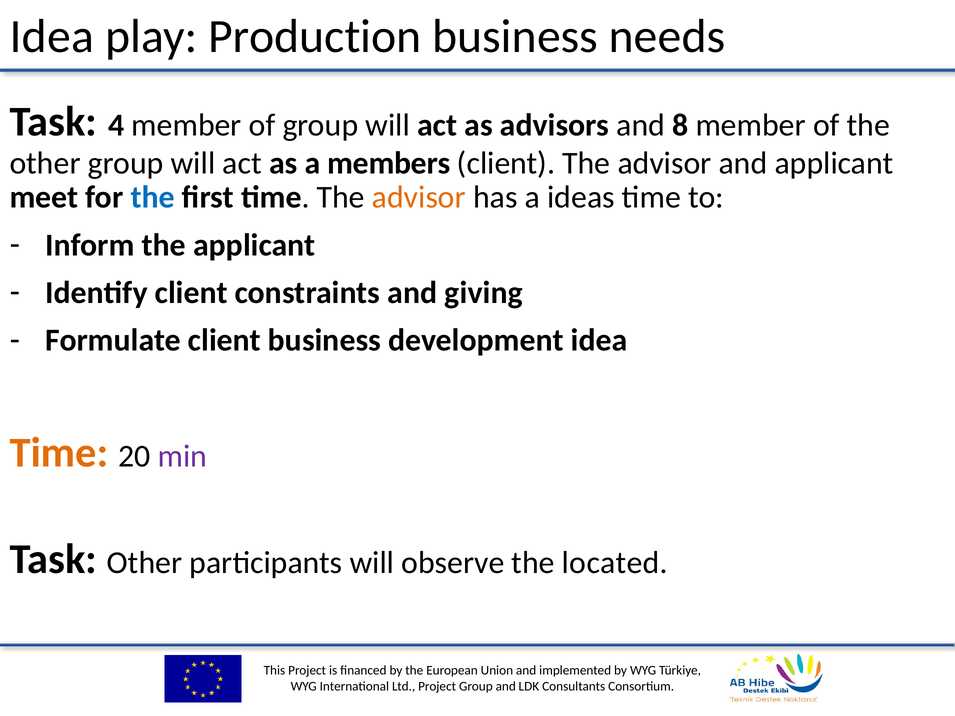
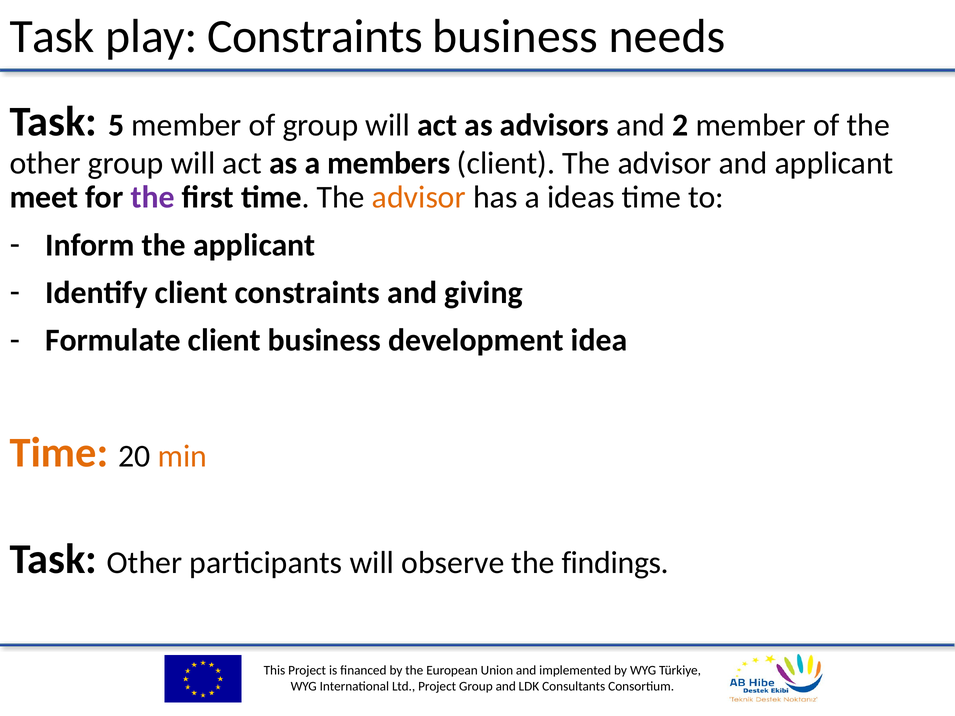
Idea: Idea -> Task (52, 36)
play Production: Production -> Constraints (315, 36)
4: 4 -> 5 (116, 125)
8: 8 -> 2 (680, 125)
the colour: blue -> purple (153, 198)
min colour: purple -> orange (182, 456)
located: located -> findings (615, 563)
